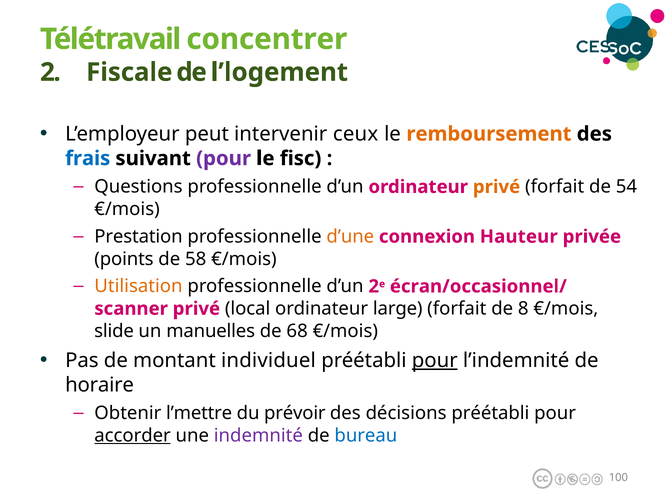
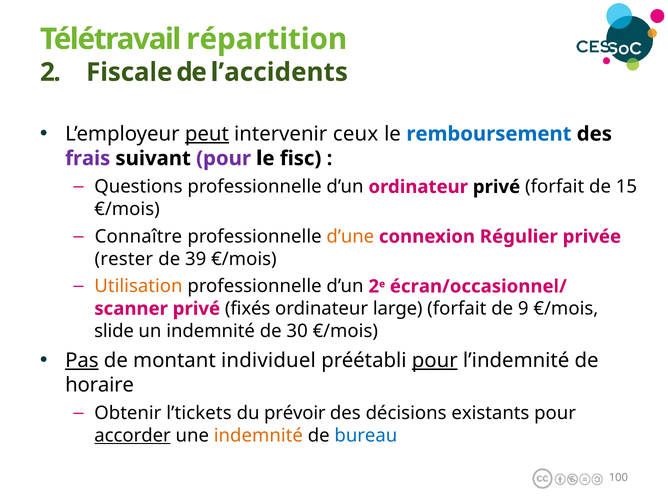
concentrer: concentrer -> répartition (267, 39)
l’logement: l’logement -> l’accidents (279, 72)
peut underline: none -> present (207, 134)
remboursement colour: orange -> blue (489, 134)
frais colour: blue -> purple (88, 158)
privé colour: orange -> black (497, 187)
54: 54 -> 15 (626, 187)
Prestation: Prestation -> Connaître (138, 237)
Hauteur: Hauteur -> Régulier (519, 237)
points: points -> rester (124, 259)
58: 58 -> 39 (196, 259)
local: local -> fixés (248, 309)
8: 8 -> 9 (523, 309)
un manuelles: manuelles -> indemnité (211, 331)
68: 68 -> 30 (297, 331)
Pas underline: none -> present (82, 360)
l’mettre: l’mettre -> l’tickets (199, 413)
décisions préétabli: préétabli -> existants (490, 413)
indemnité colour: purple -> orange (258, 436)
